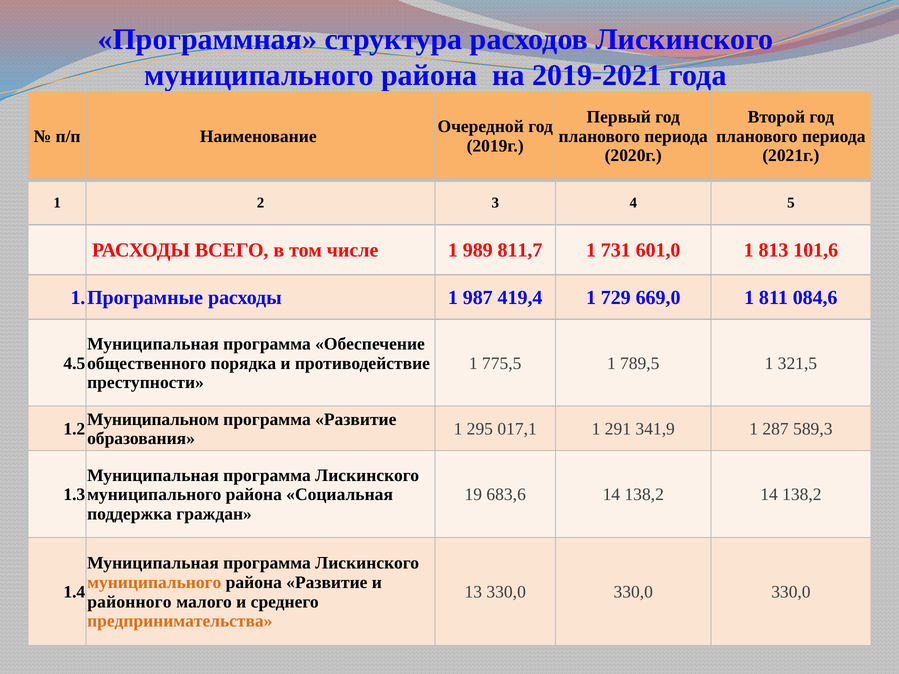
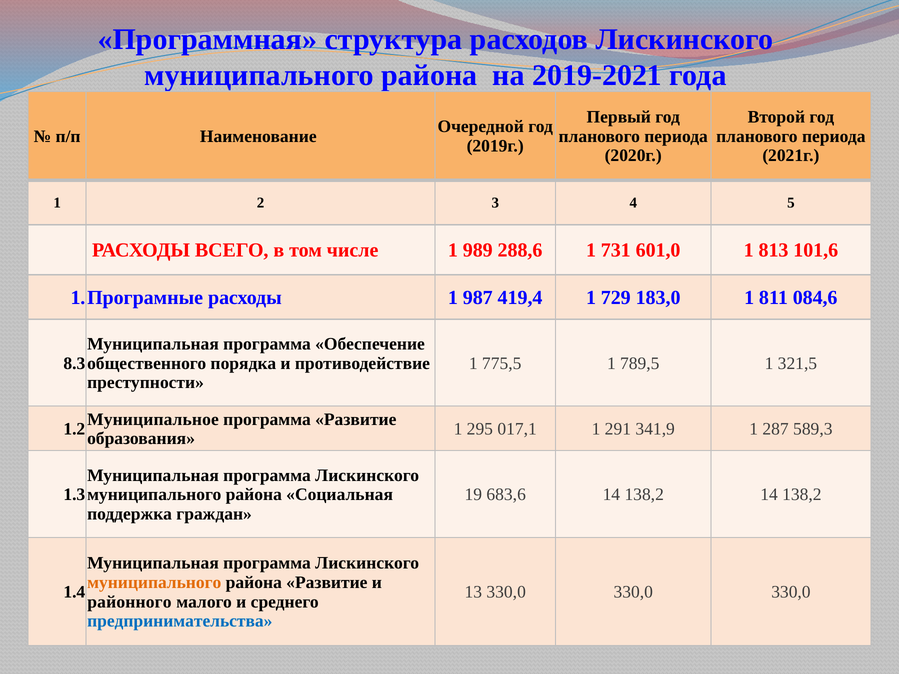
811,7: 811,7 -> 288,6 (520, 250)
669,0: 669,0 -> 183,0 (658, 298)
4.5: 4.5 -> 8.3 (74, 363)
Муниципальном: Муниципальном -> Муниципальное (153, 419)
предпринимательства colour: orange -> blue (180, 621)
